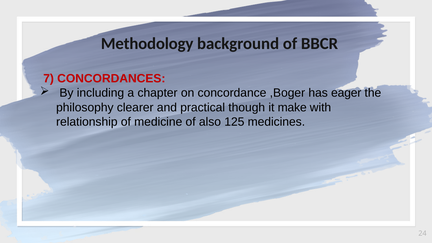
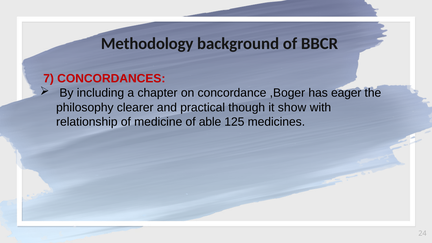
make: make -> show (292, 107)
also: also -> able (210, 122)
